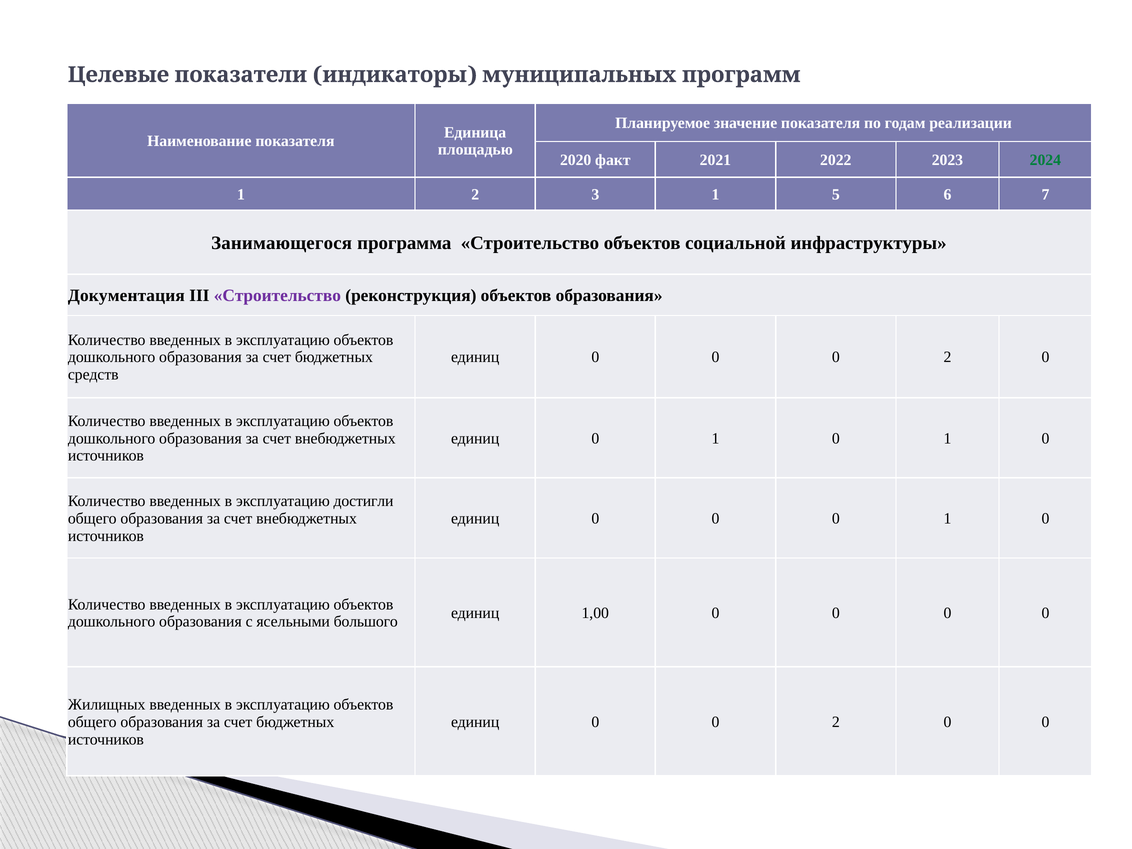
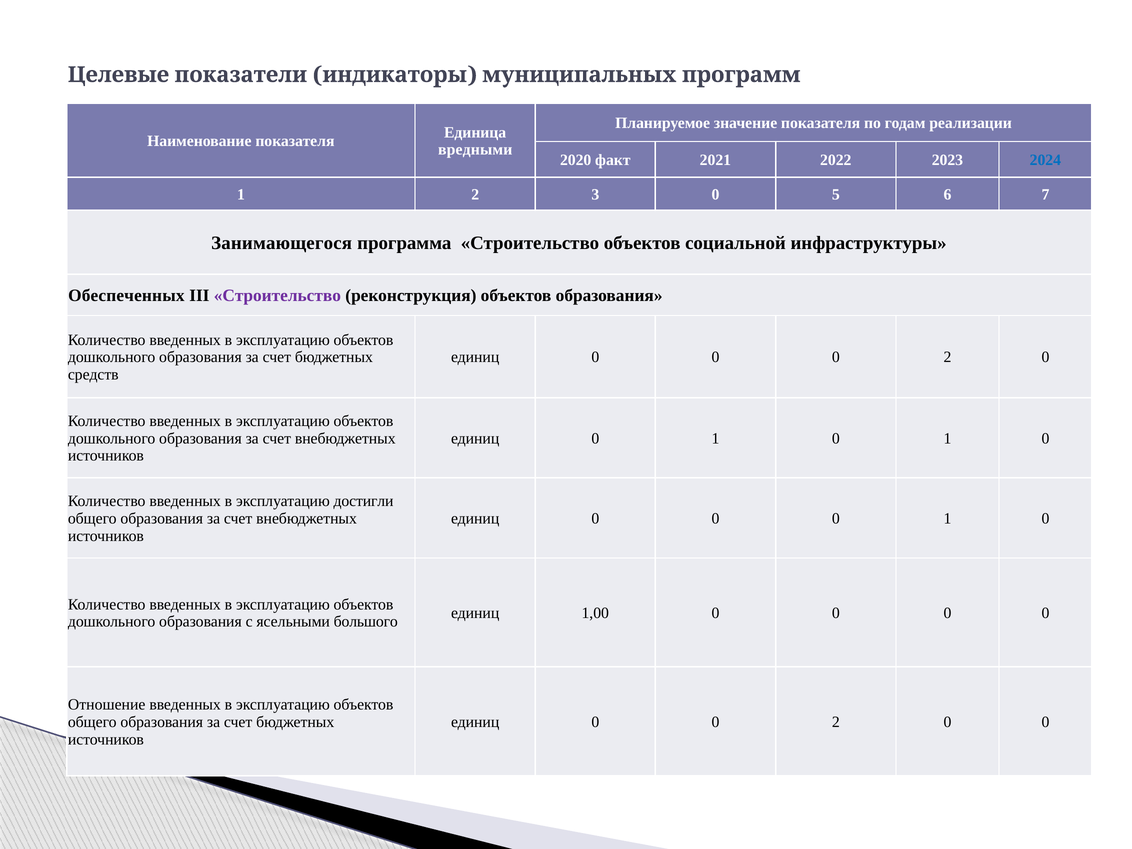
площадью: площадью -> вредными (475, 150)
2024 colour: green -> blue (1045, 160)
3 1: 1 -> 0 (715, 194)
Документация: Документация -> Обеспеченных (126, 296)
Жилищных: Жилищных -> Отношение (107, 705)
